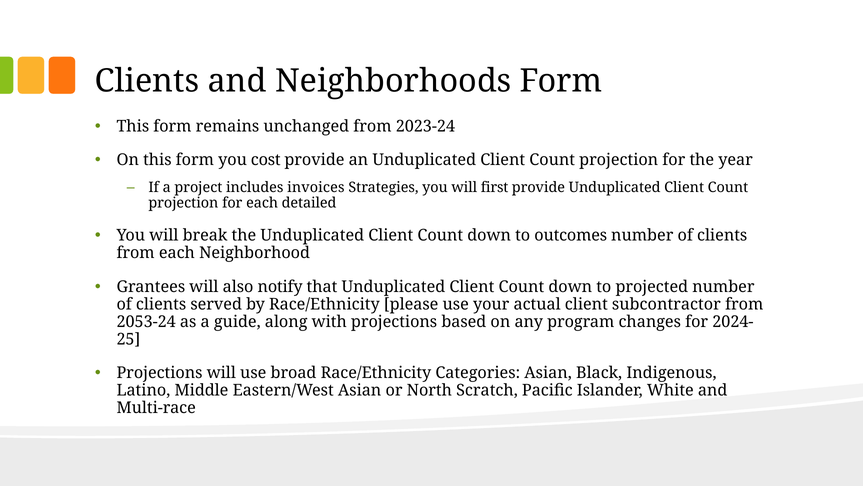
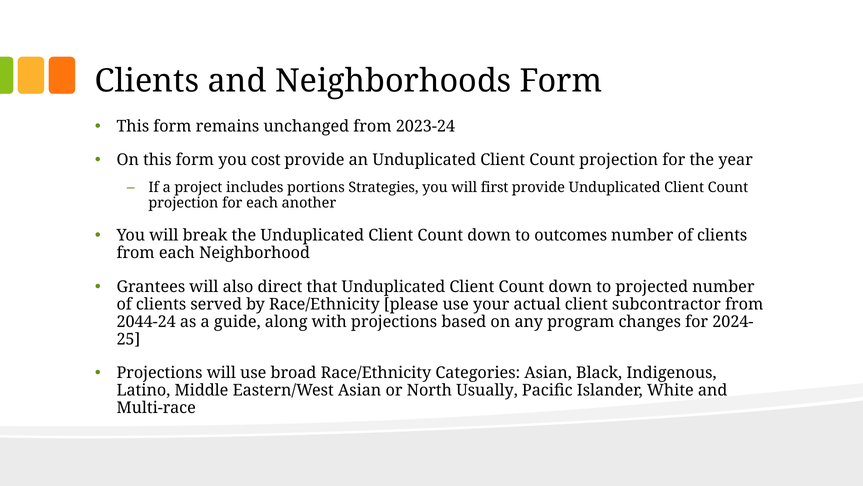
invoices: invoices -> portions (316, 187)
detailed: detailed -> another (309, 203)
notify: notify -> direct (280, 287)
2053-24: 2053-24 -> 2044-24 (146, 322)
Scratch: Scratch -> Usually (487, 390)
